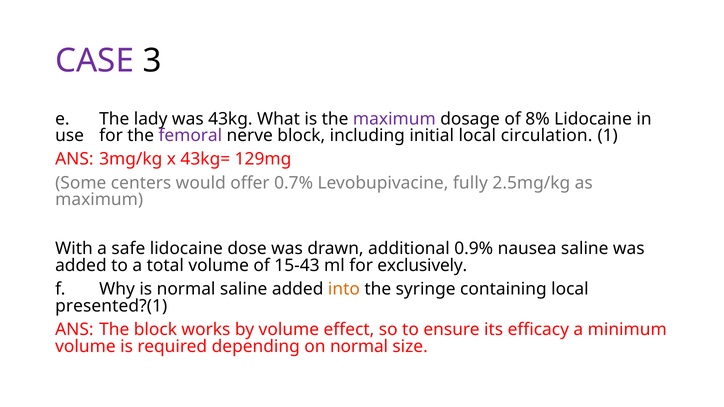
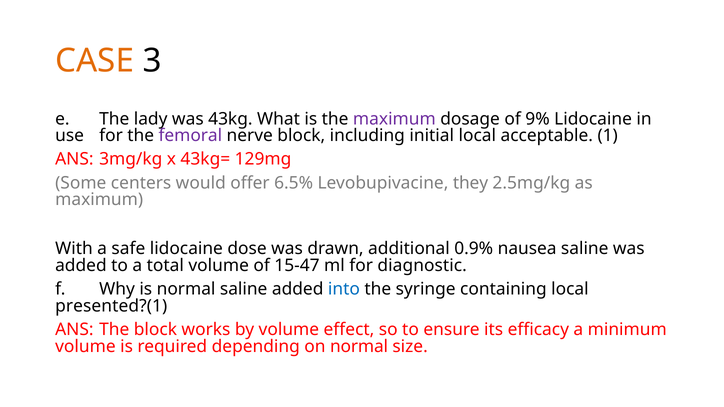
CASE colour: purple -> orange (95, 61)
8%: 8% -> 9% (538, 119)
circulation: circulation -> acceptable (547, 136)
0.7%: 0.7% -> 6.5% (294, 183)
fully: fully -> they (470, 183)
15-43: 15-43 -> 15-47 (297, 266)
exclusively: exclusively -> diagnostic (422, 266)
into colour: orange -> blue (344, 289)
